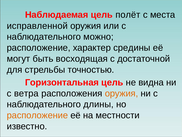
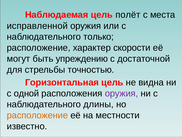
можно: можно -> только (99, 37)
средины: средины -> скорости (132, 48)
восходящая: восходящая -> упреждению (82, 59)
ветра: ветра -> одной (26, 93)
оружия colour: orange -> purple (121, 93)
